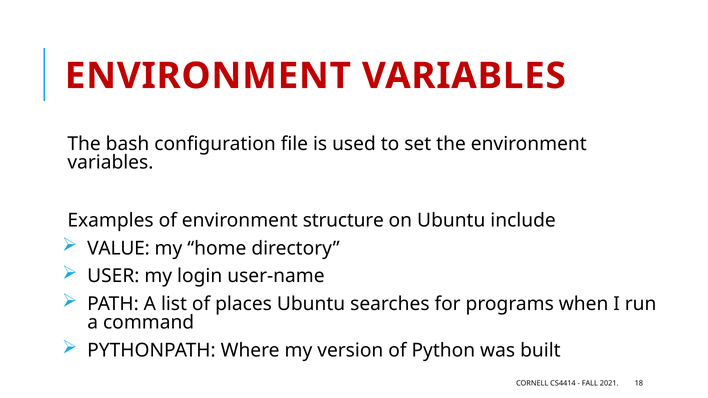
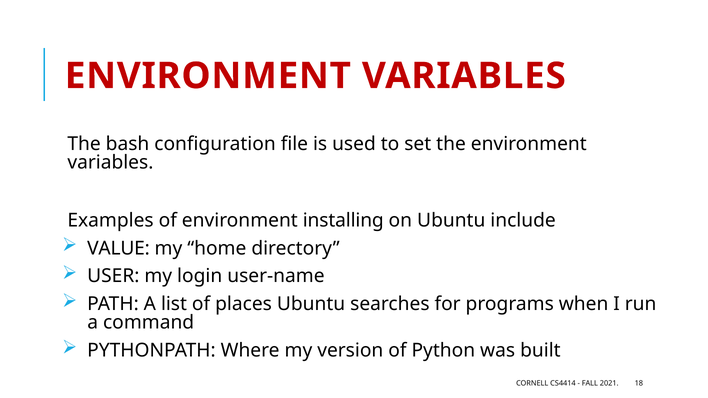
structure: structure -> installing (343, 220)
